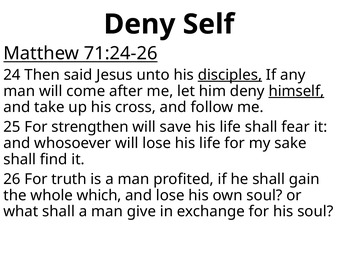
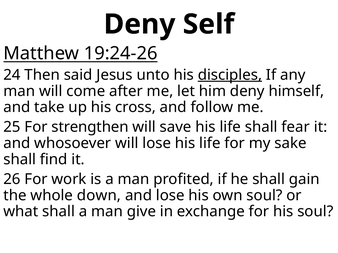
71:24-26: 71:24-26 -> 19:24-26 (121, 53)
himself underline: present -> none (296, 91)
truth: truth -> work (69, 179)
which: which -> down (99, 196)
